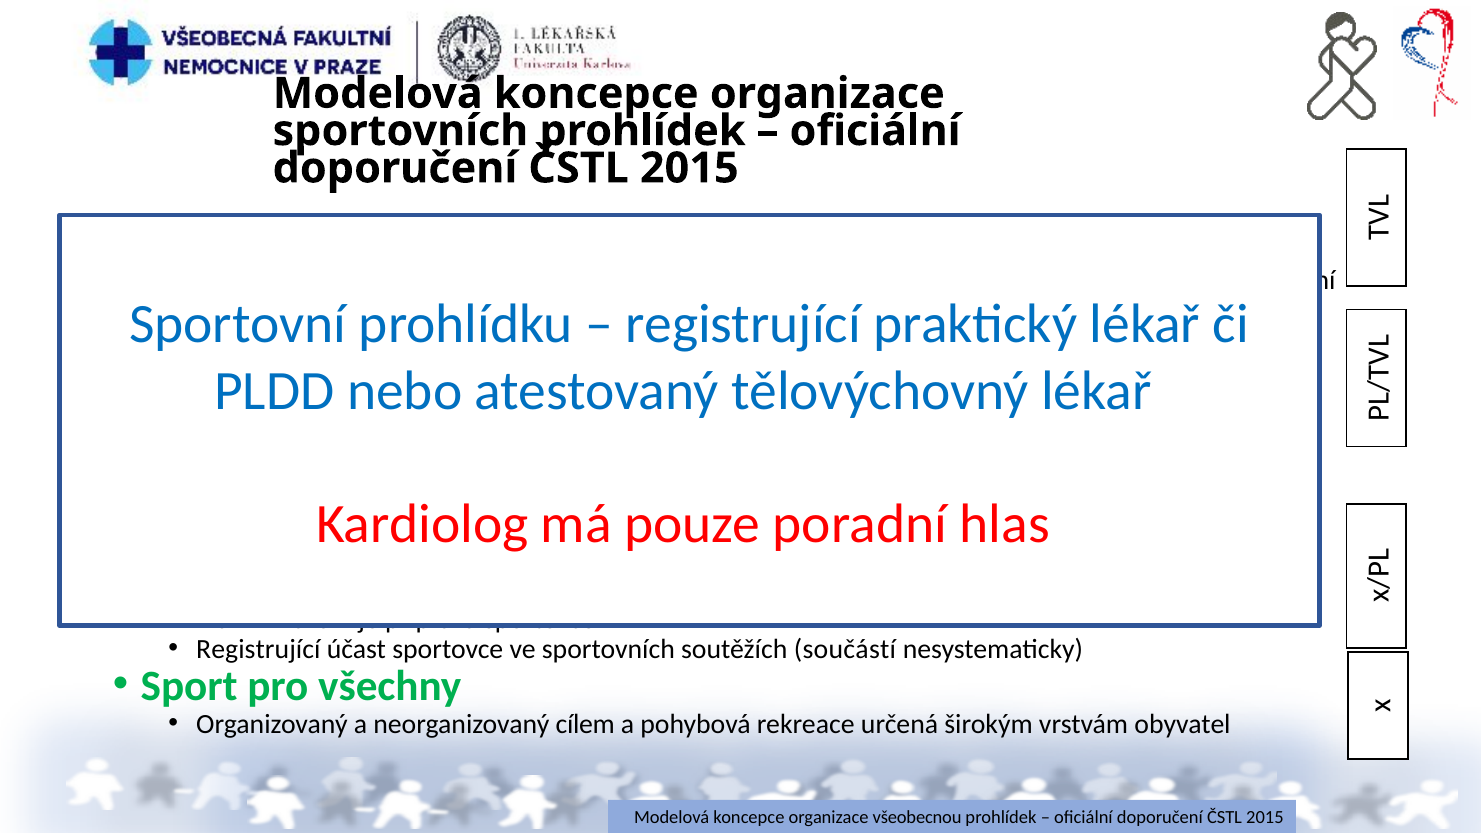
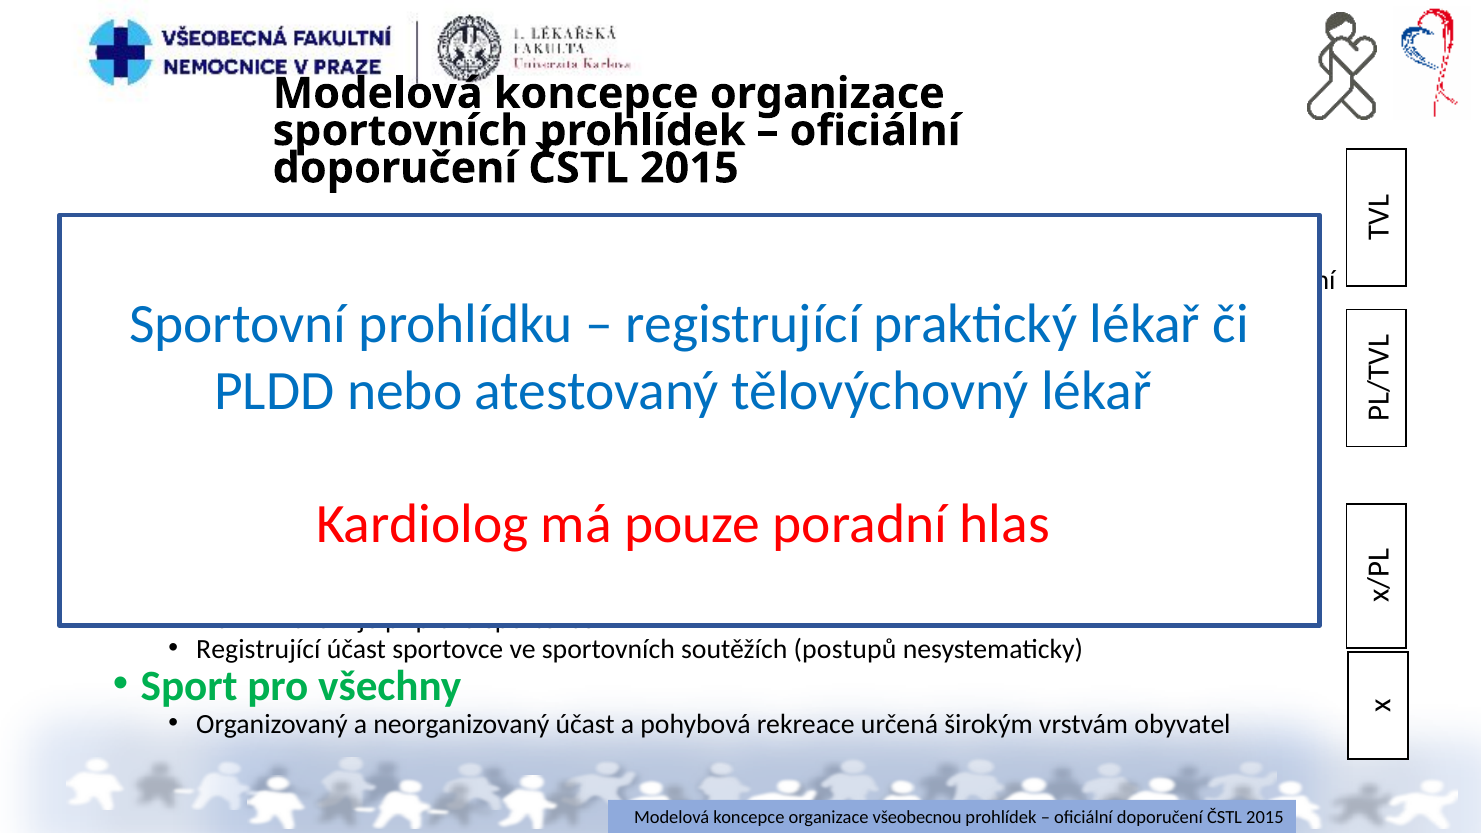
součástí: součástí -> postupů (845, 649)
neorganizovaný cílem: cílem -> účast (585, 724)
